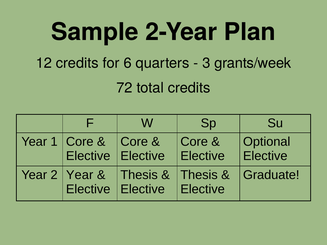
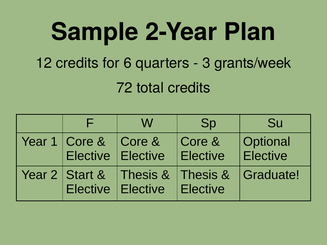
2 Year: Year -> Start (80, 175)
